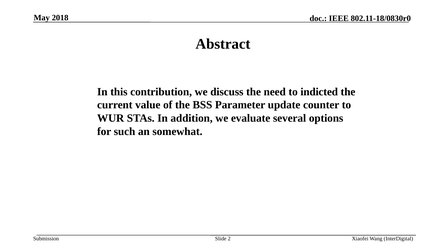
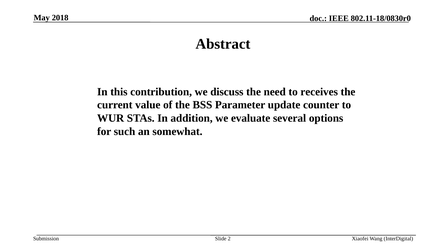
indicted: indicted -> receives (319, 92)
